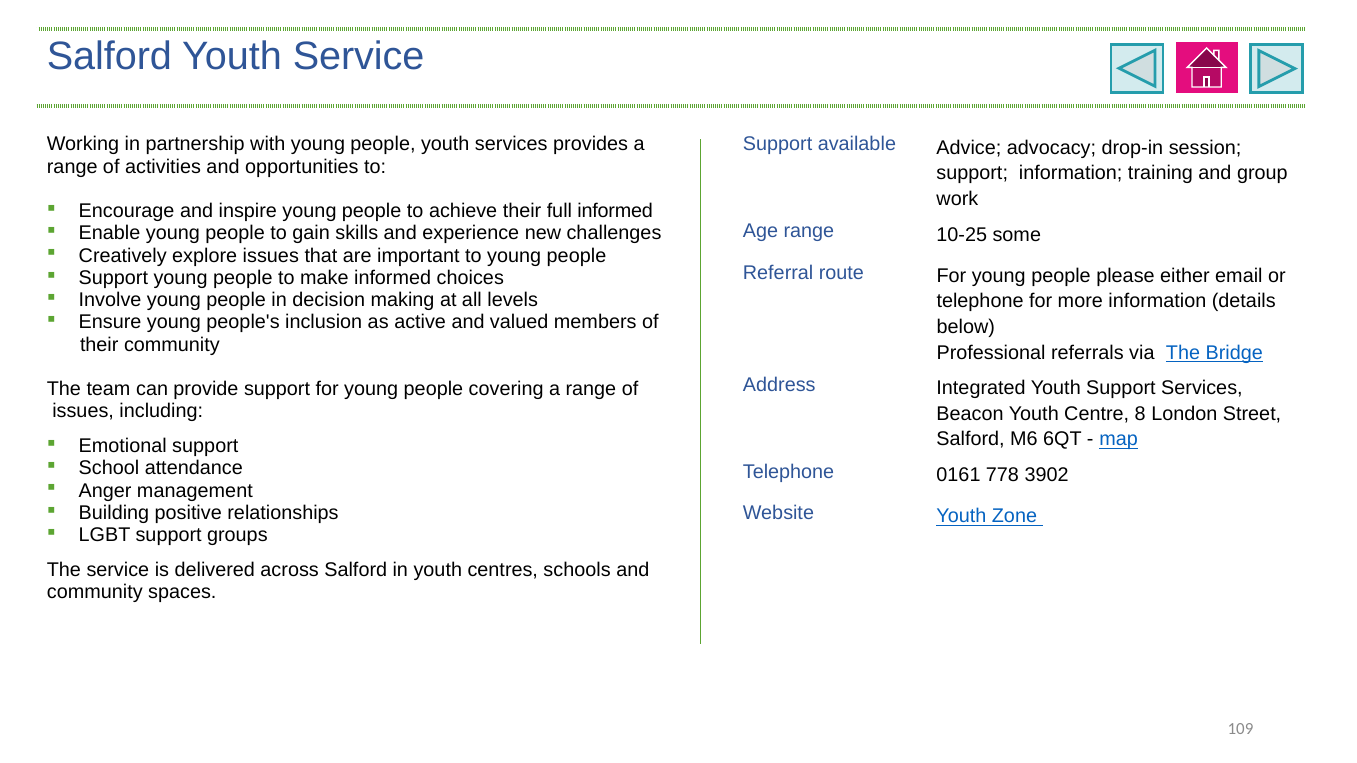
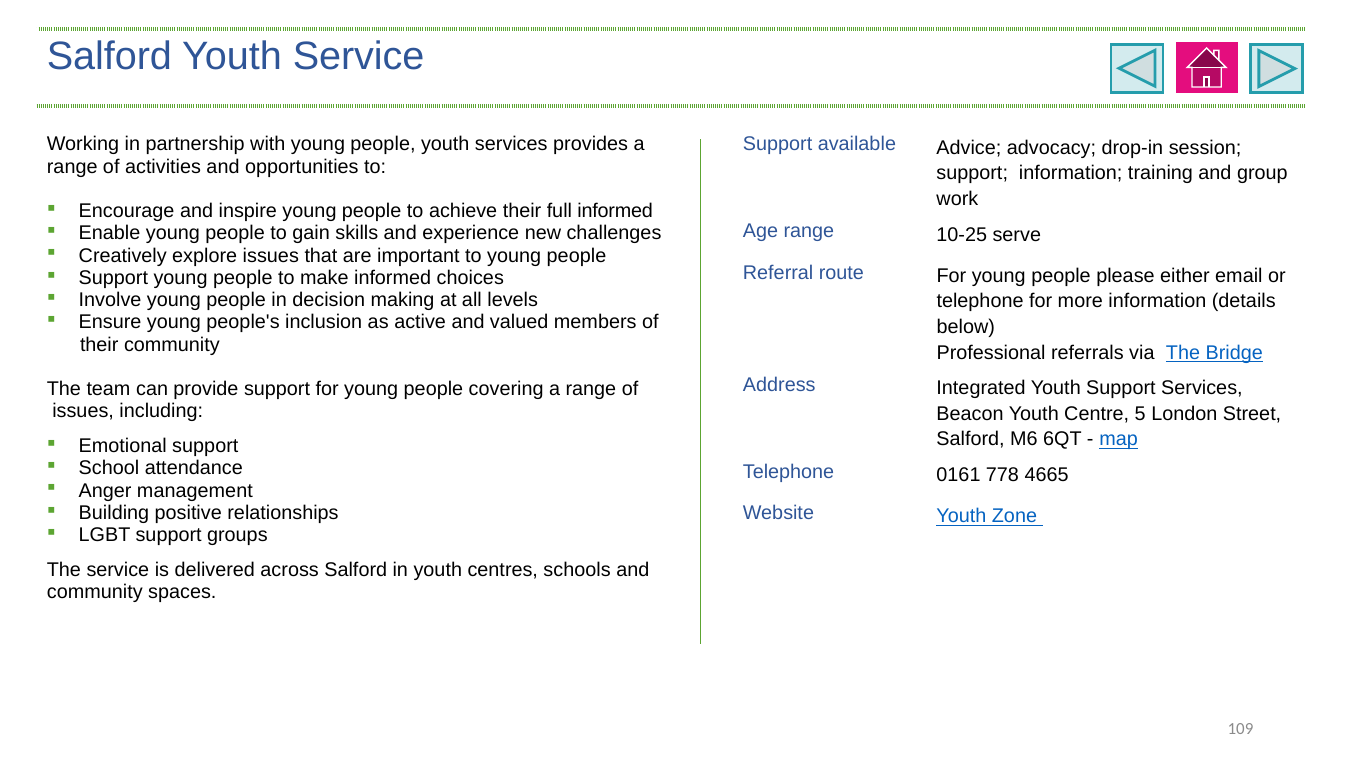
some: some -> serve (1017, 235)
8: 8 -> 5 (1140, 414)
3902: 3902 -> 4665 (1047, 475)
